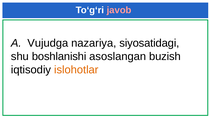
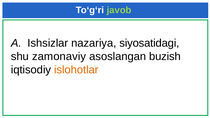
javob colour: pink -> light green (119, 10)
Vujudga: Vujudga -> Ishsizlar (48, 43)
boshlanishi: boshlanishi -> zamonaviy (59, 57)
